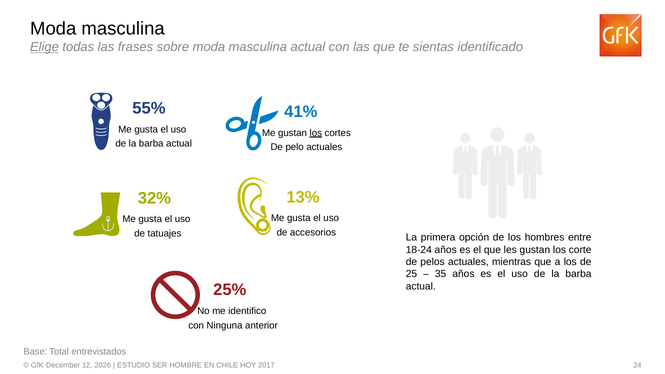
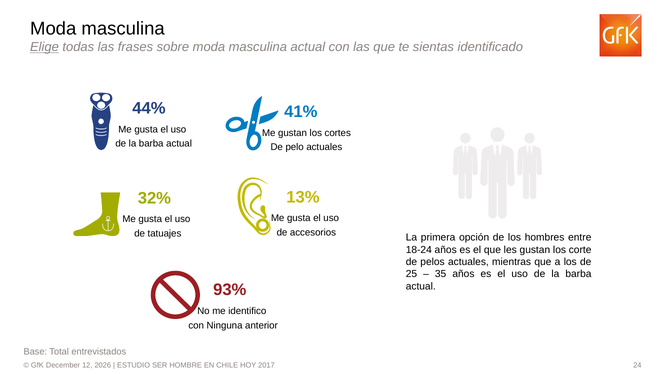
55%: 55% -> 44% (149, 108)
los underline: present -> none (316, 133)
25%: 25% -> 93% (230, 290)
